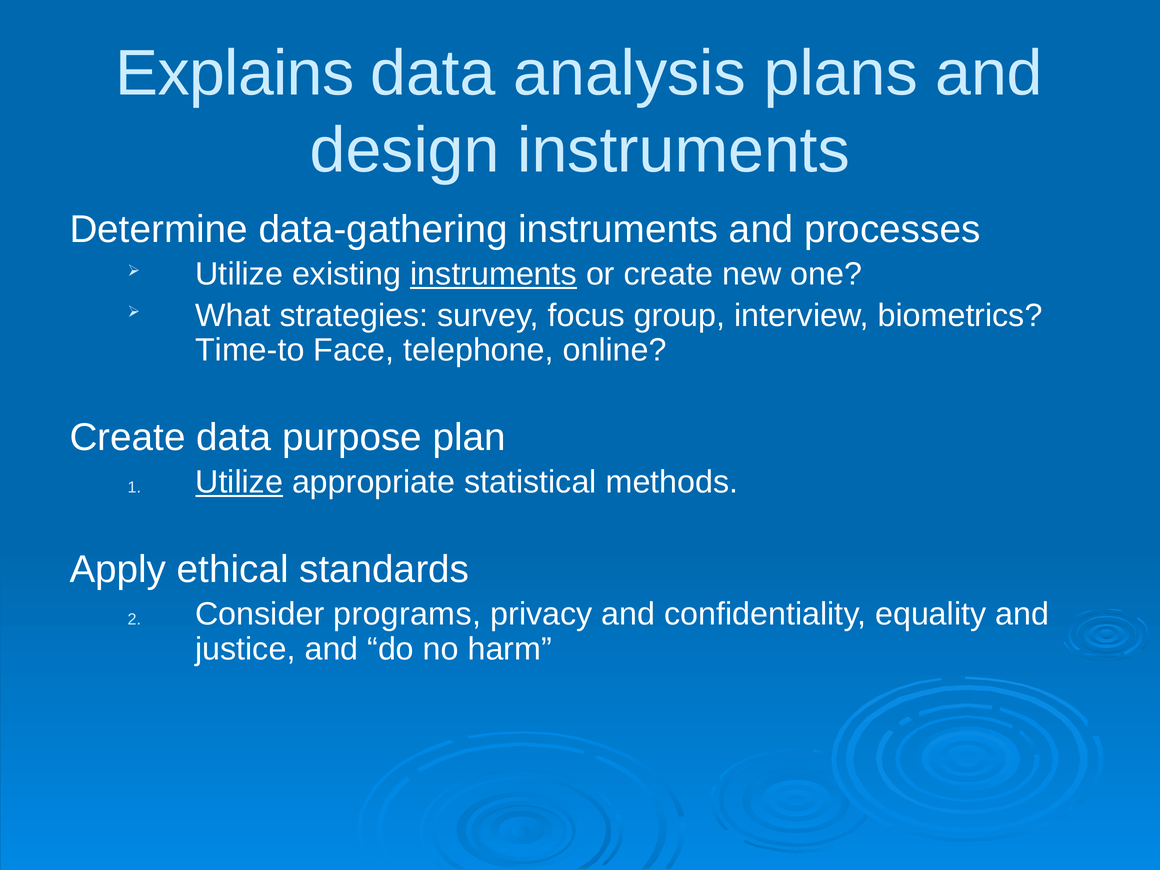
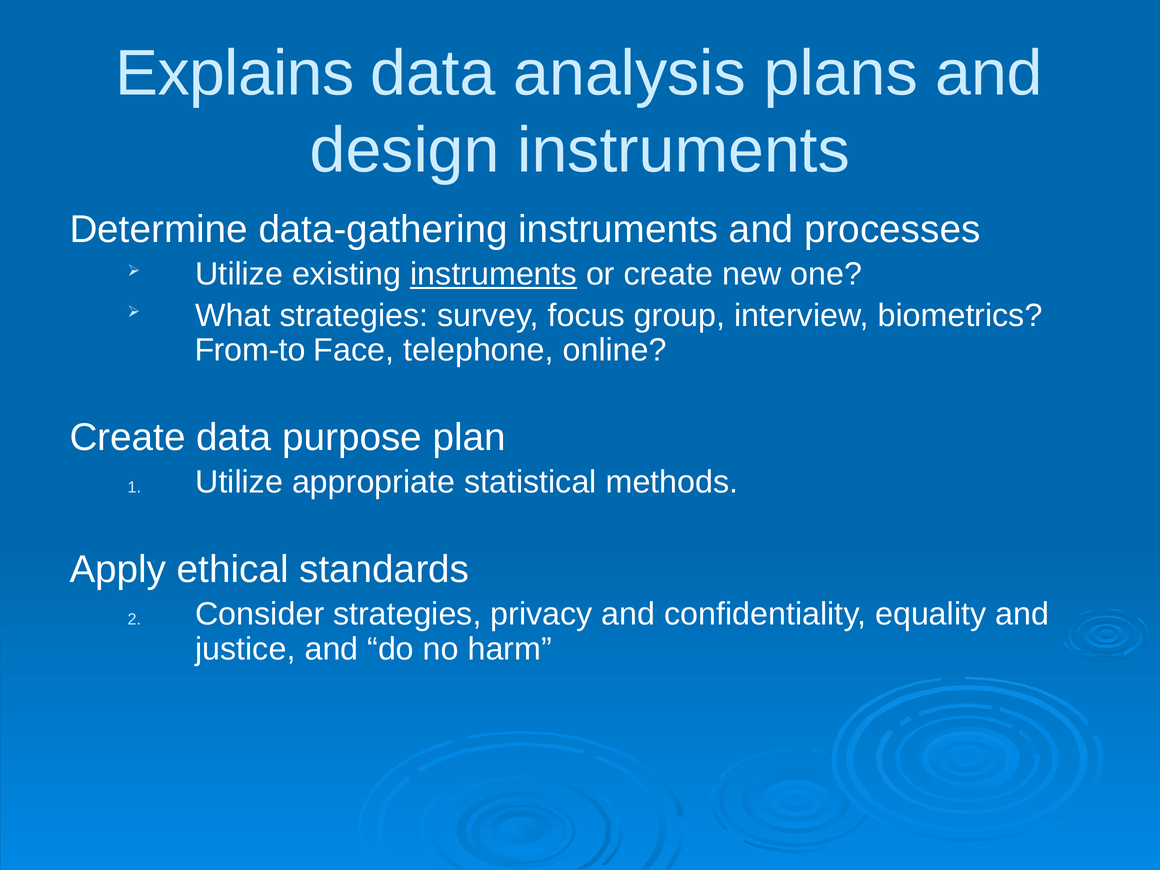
Time-to: Time-to -> From-to (250, 350)
Utilize underline: present -> none (239, 482)
Consider programs: programs -> strategies (407, 614)
